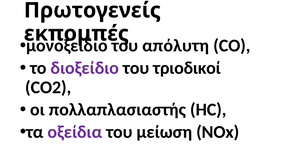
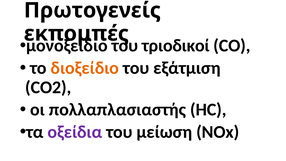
απόλυτη: απόλυτη -> τριοδικοί (176, 46)
διοξείδιο colour: purple -> orange (85, 68)
τριοδικοί: τριοδικοί -> εξάτμιση (187, 68)
